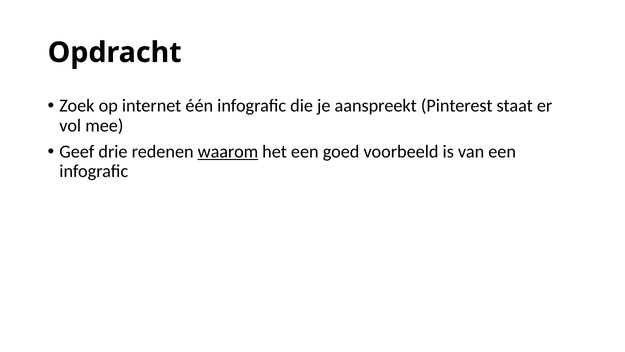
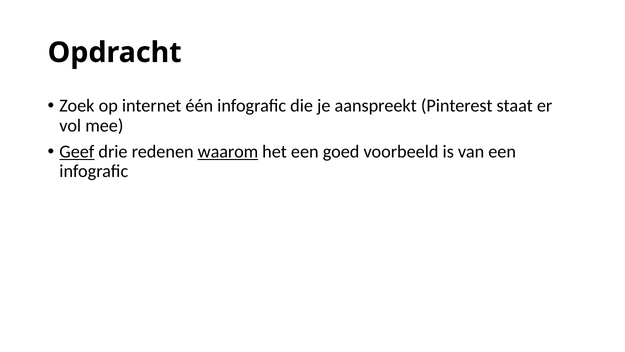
Geef underline: none -> present (77, 152)
